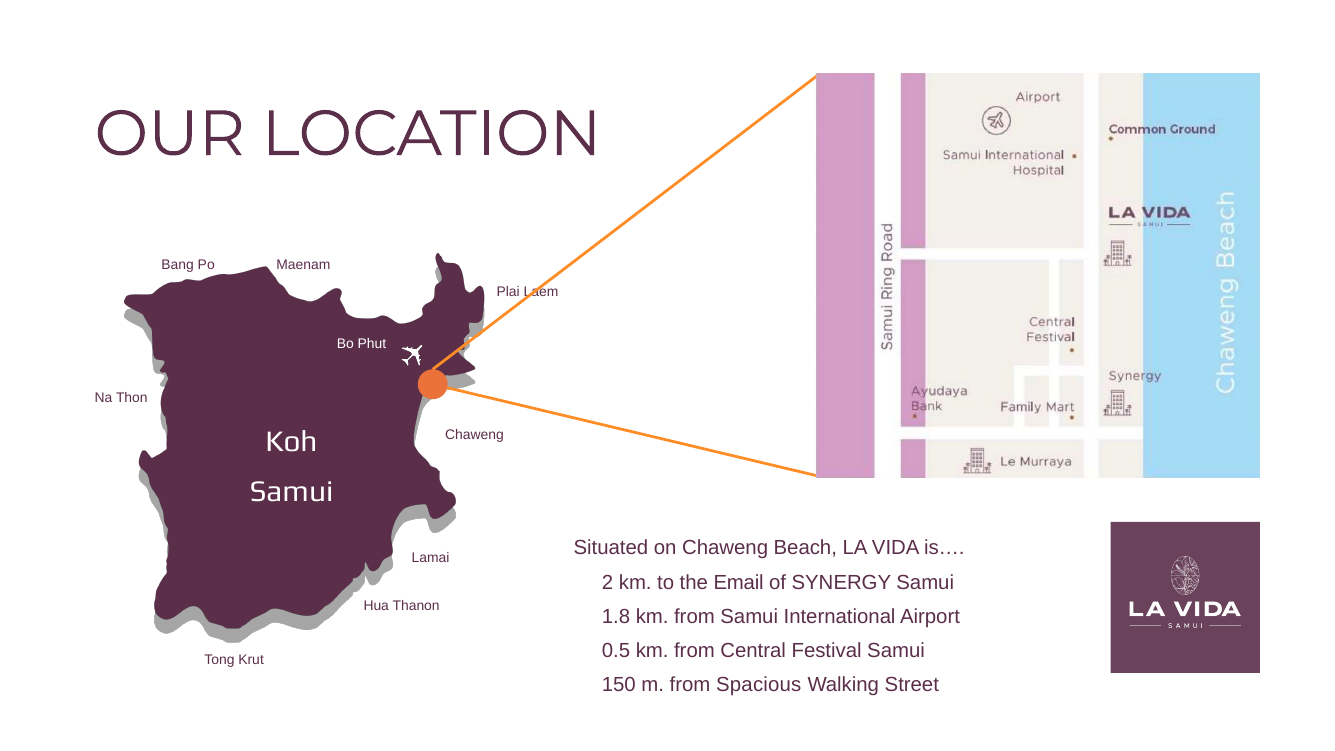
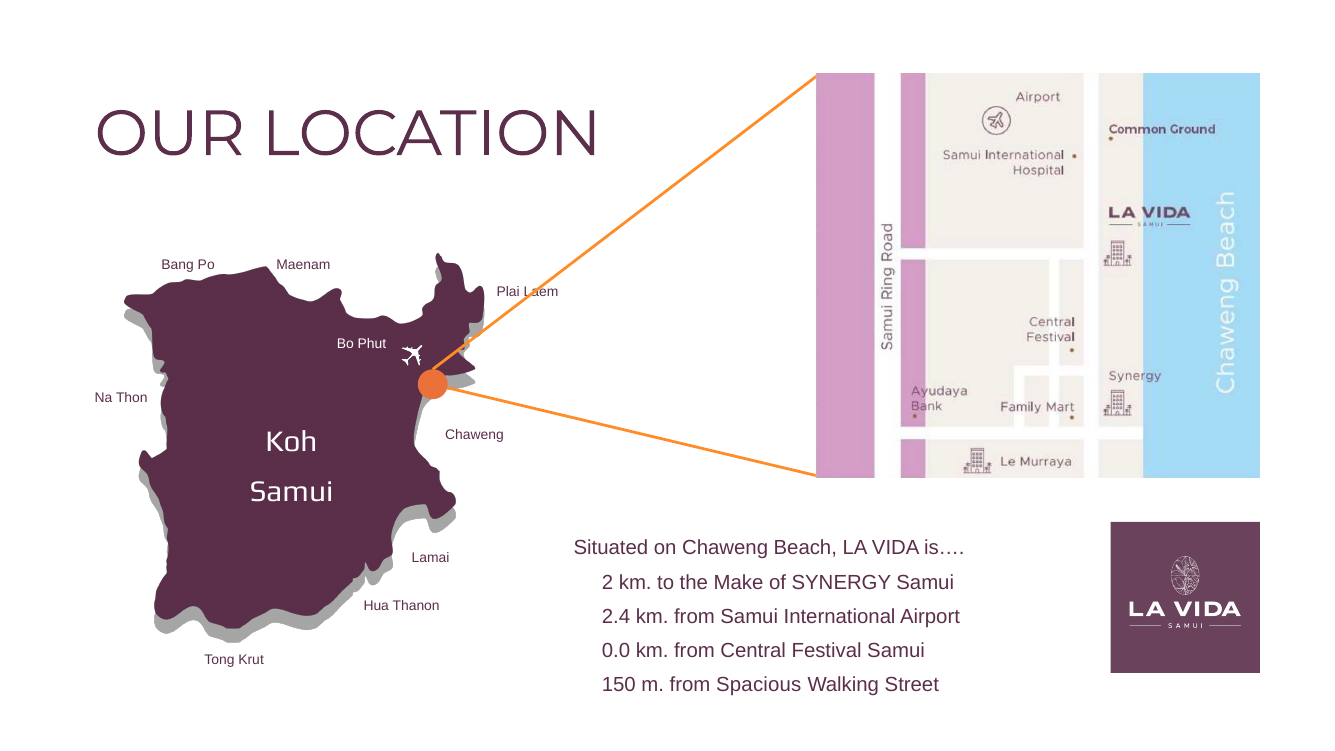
Email: Email -> Make (739, 582)
1.8: 1.8 -> 2.4 (616, 617)
0.5: 0.5 -> 0.0 (616, 651)
